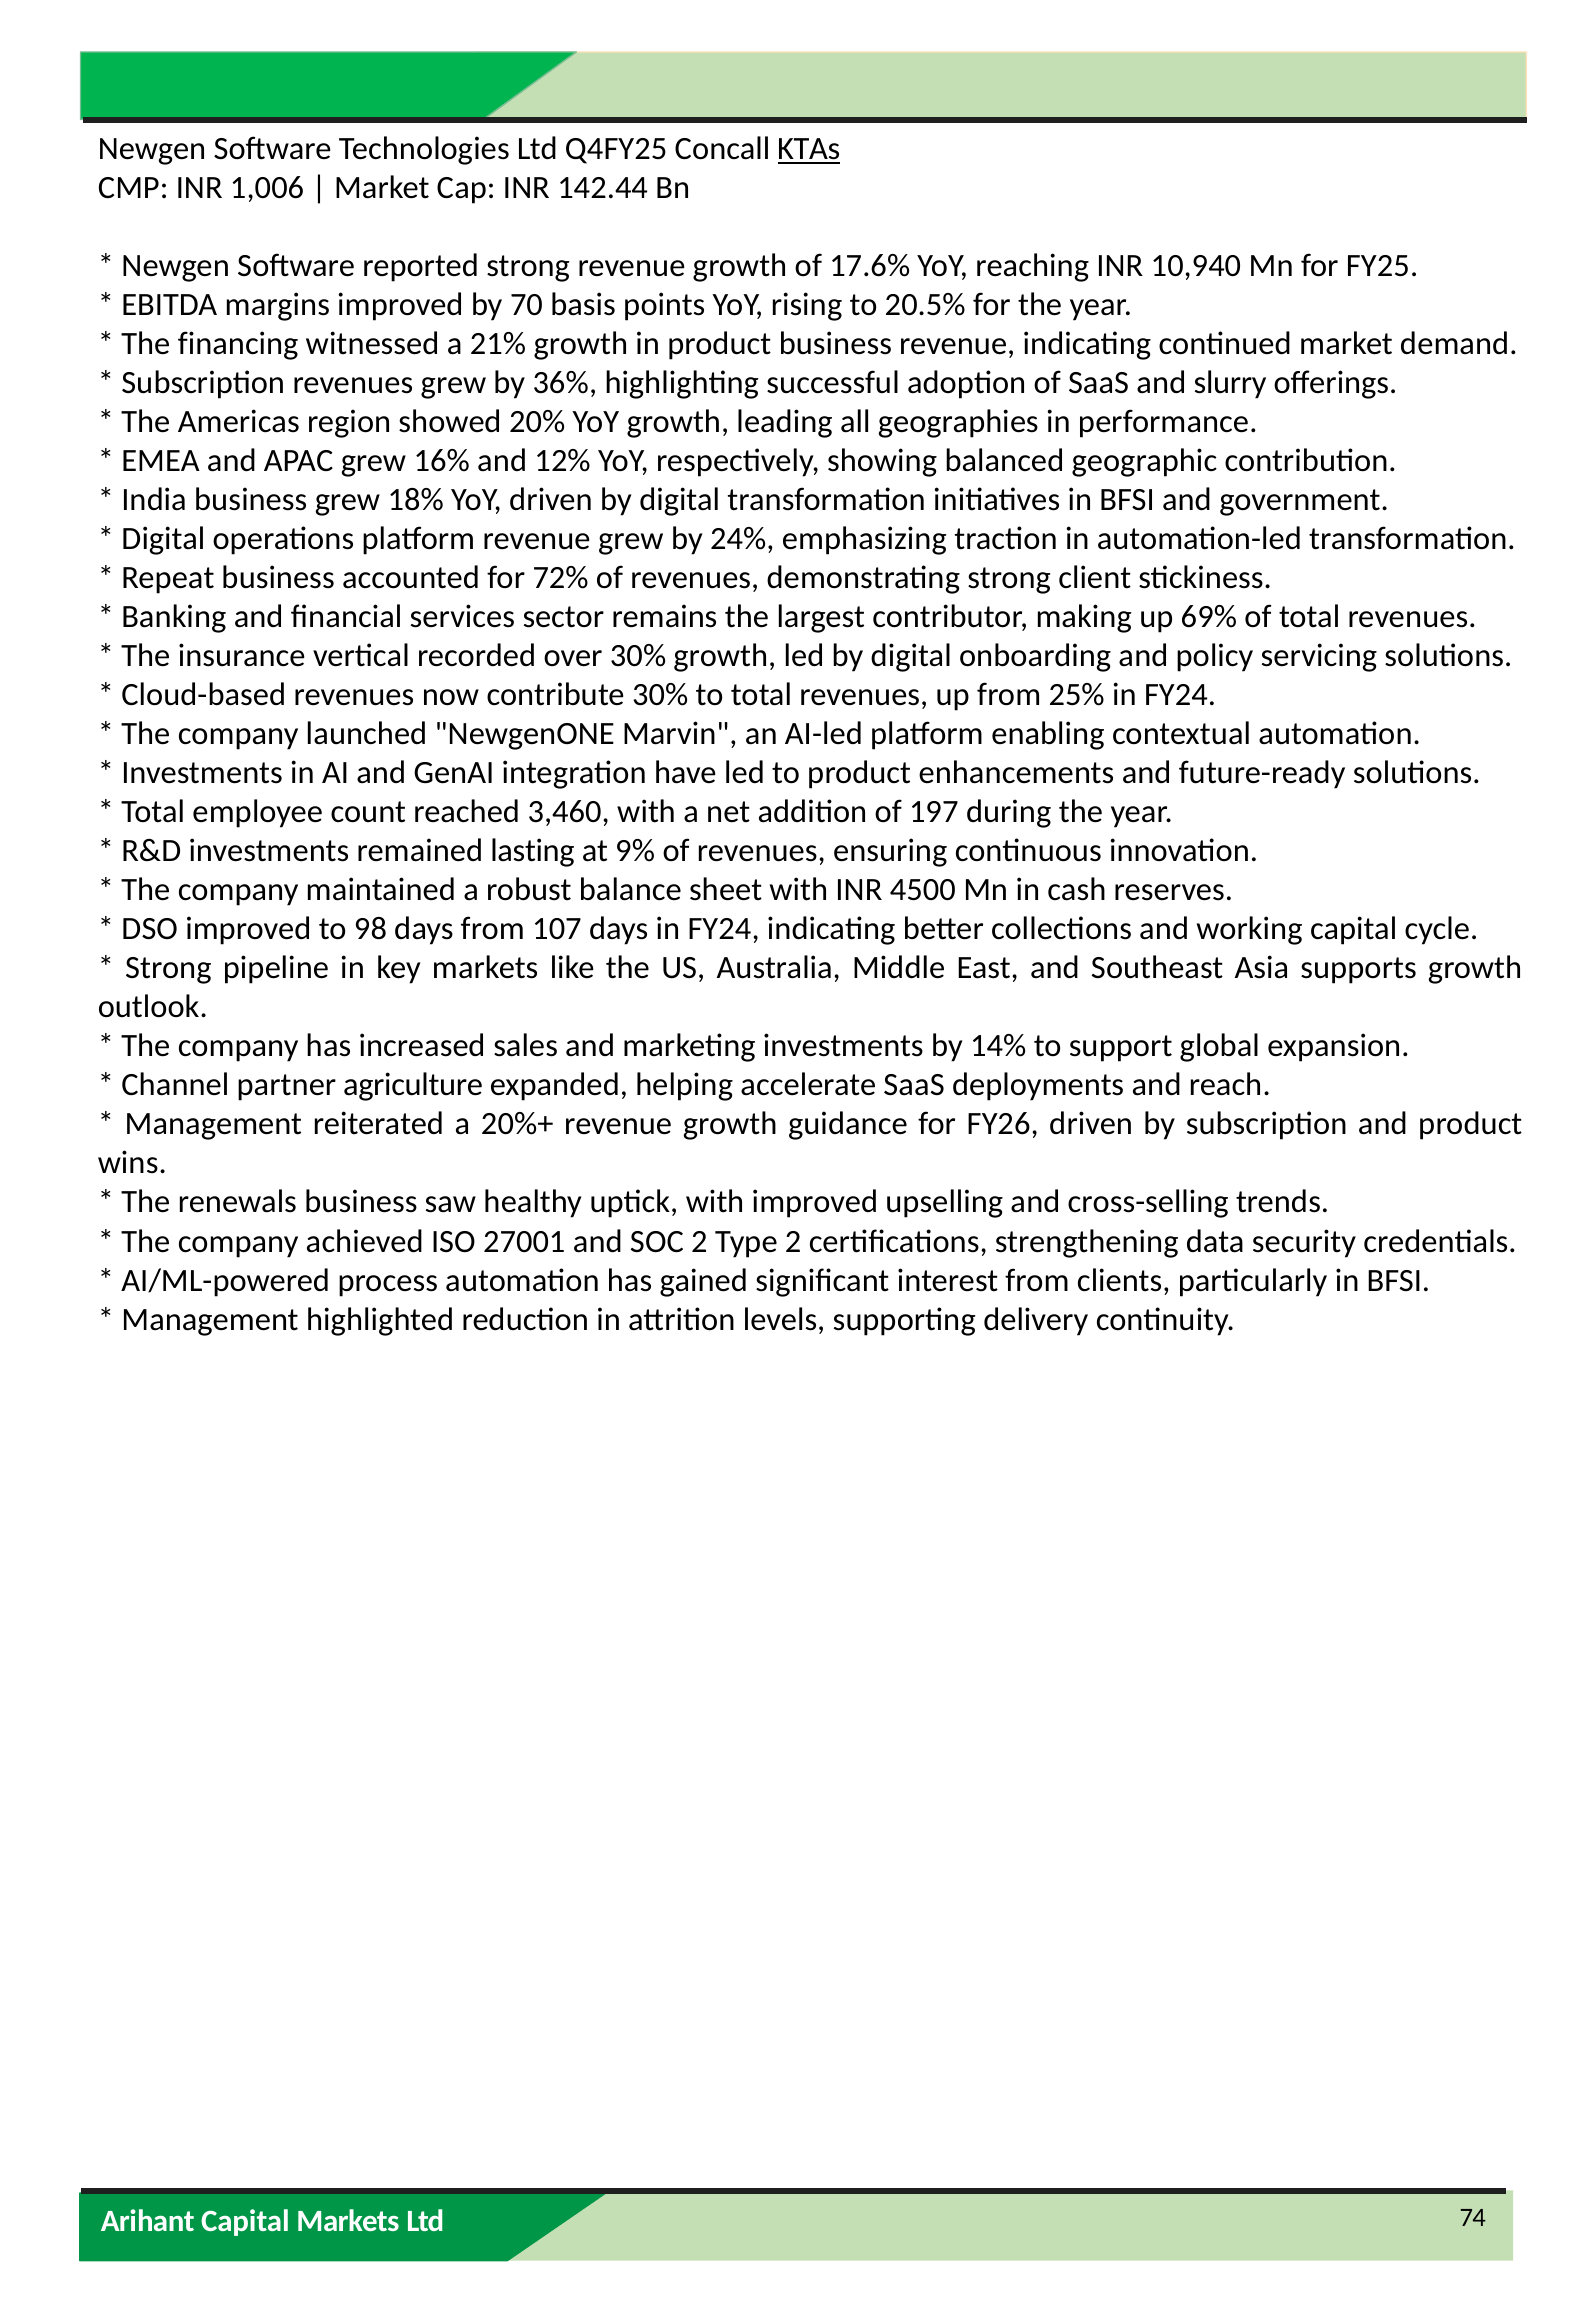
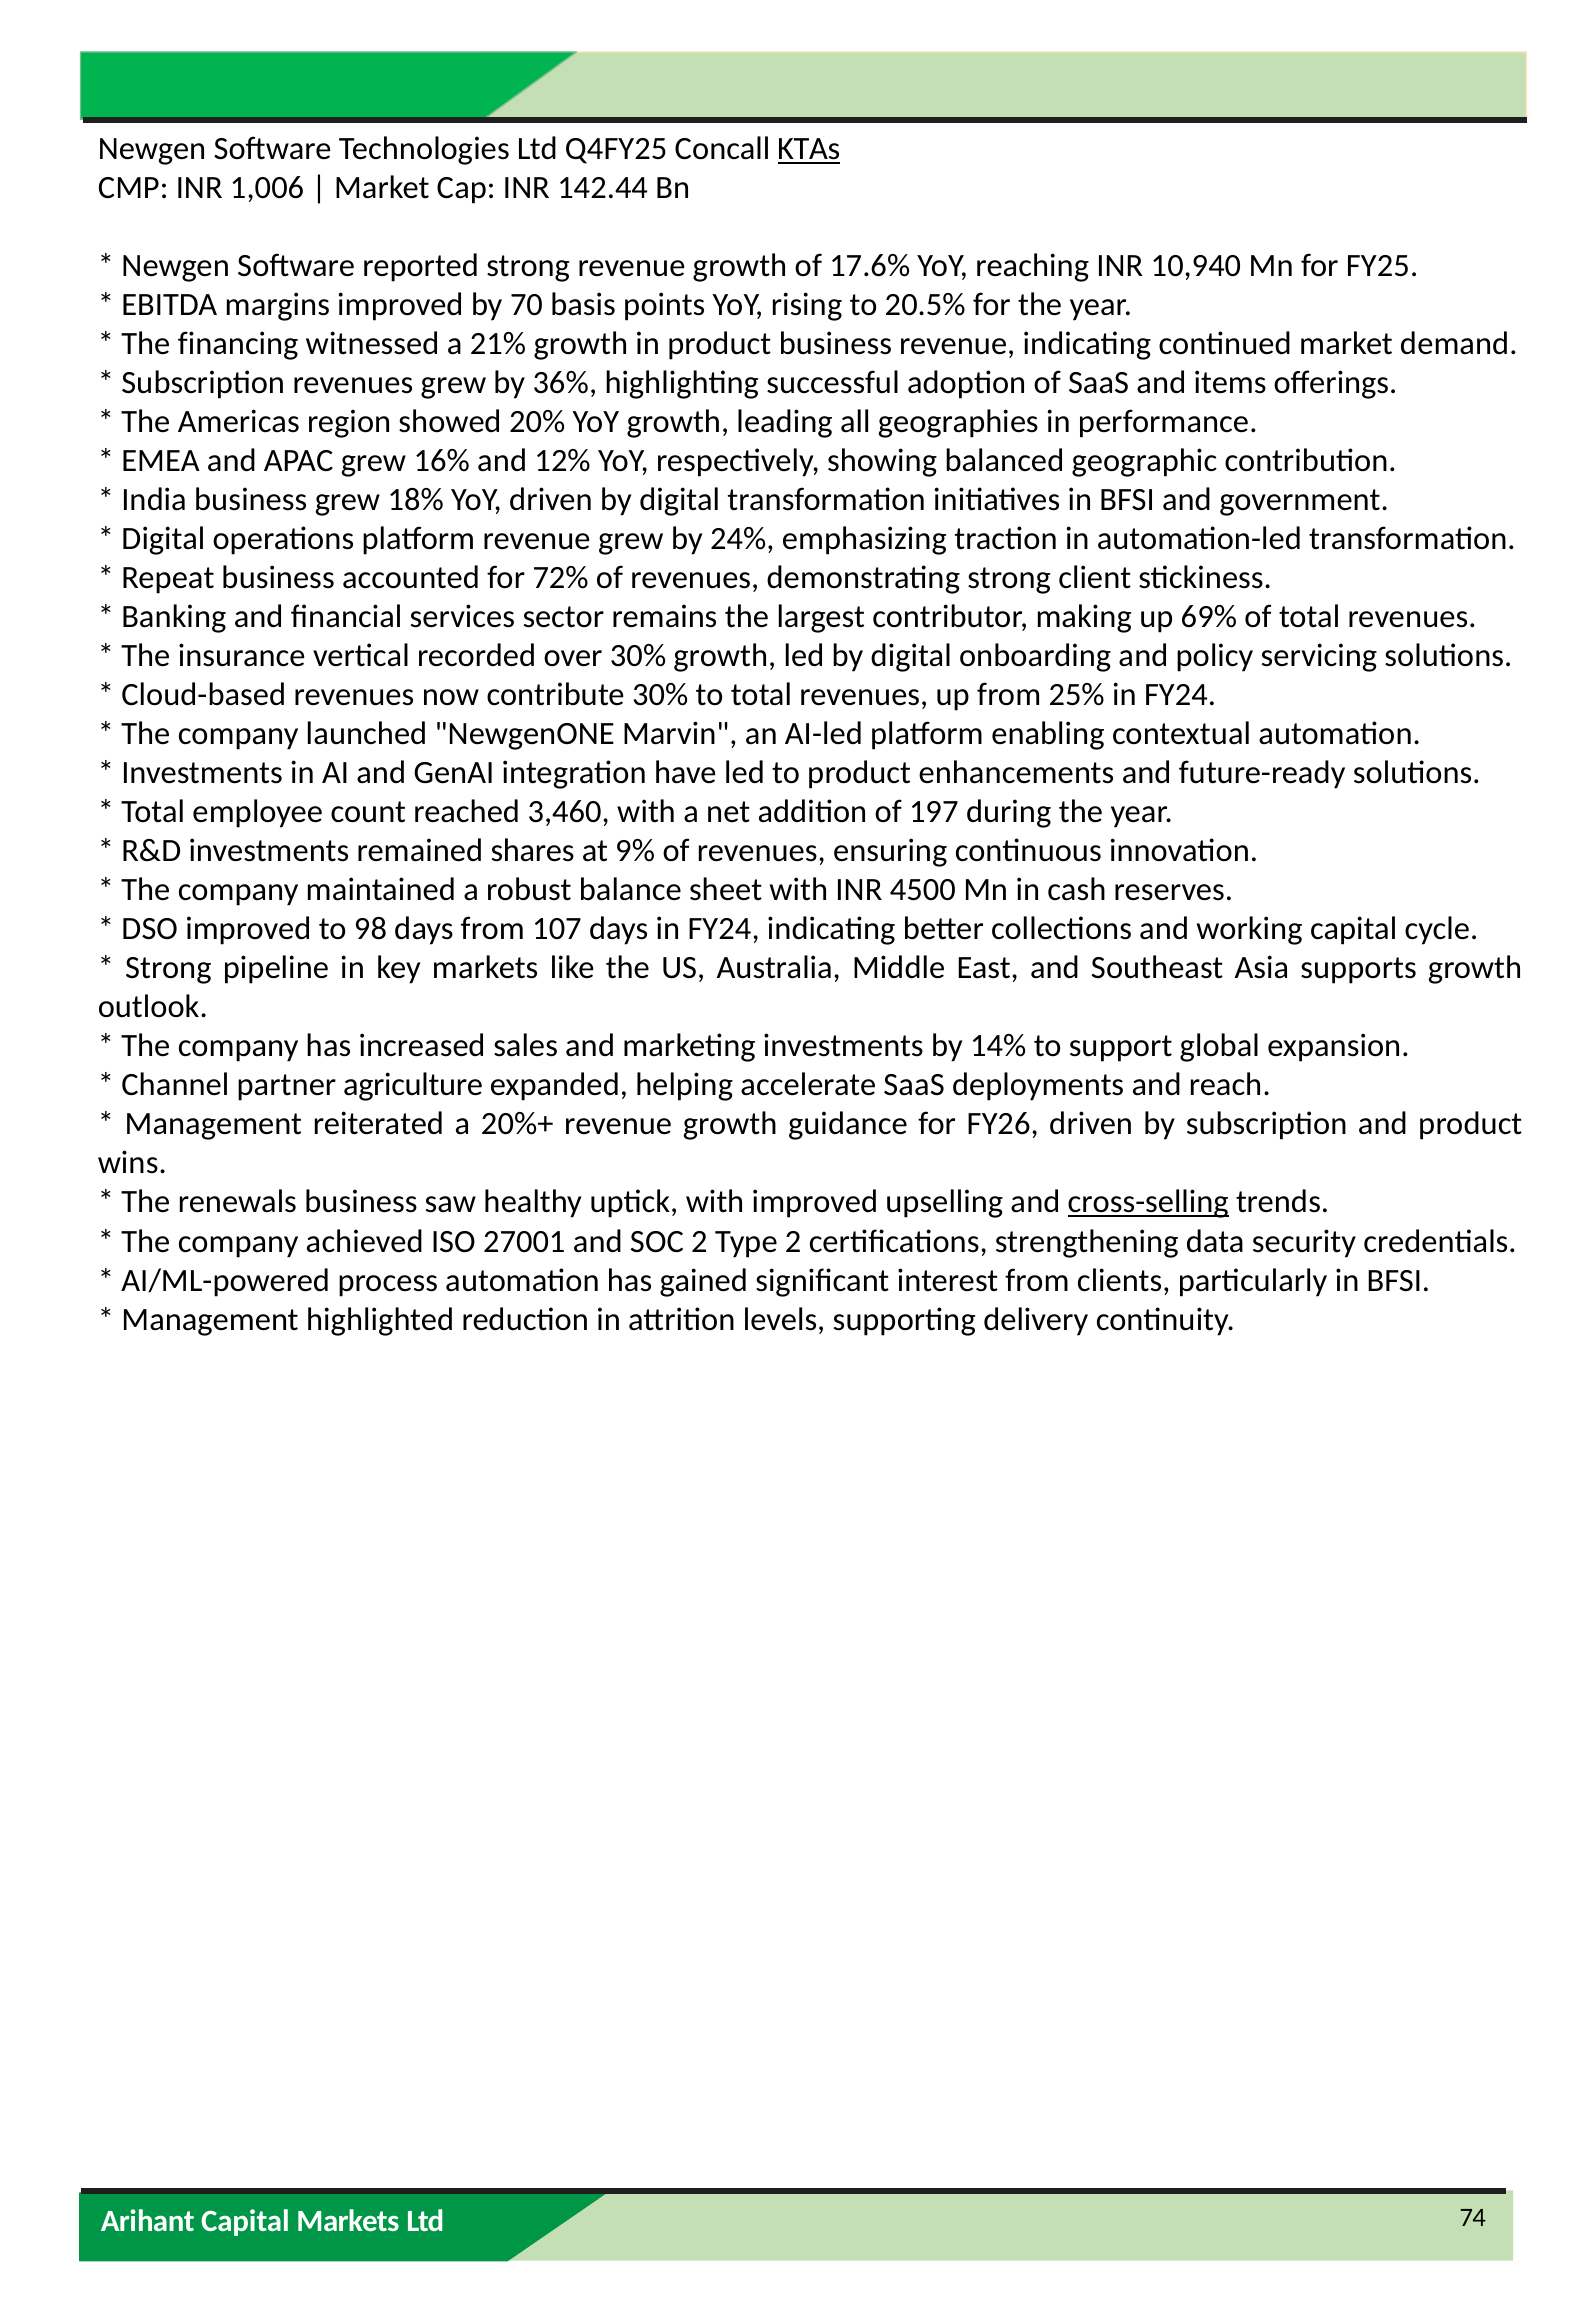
slurry: slurry -> items (1230, 383)
lasting: lasting -> shares (533, 851)
cross-selling underline: none -> present (1148, 1202)
